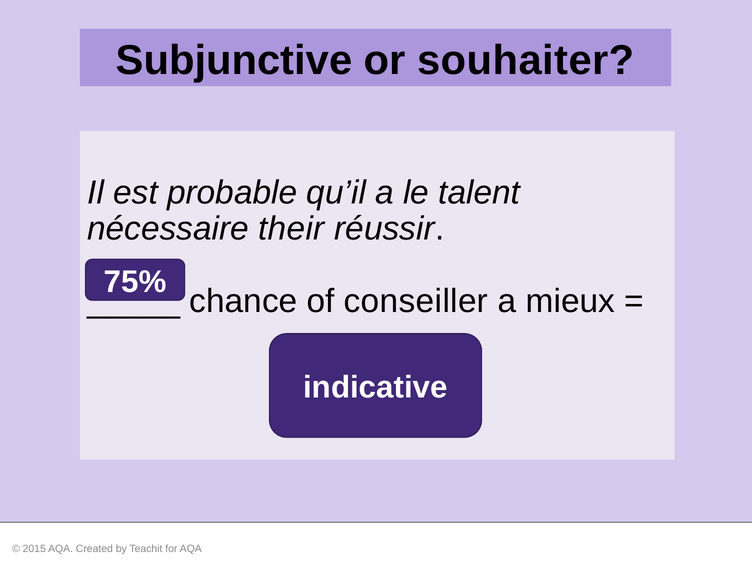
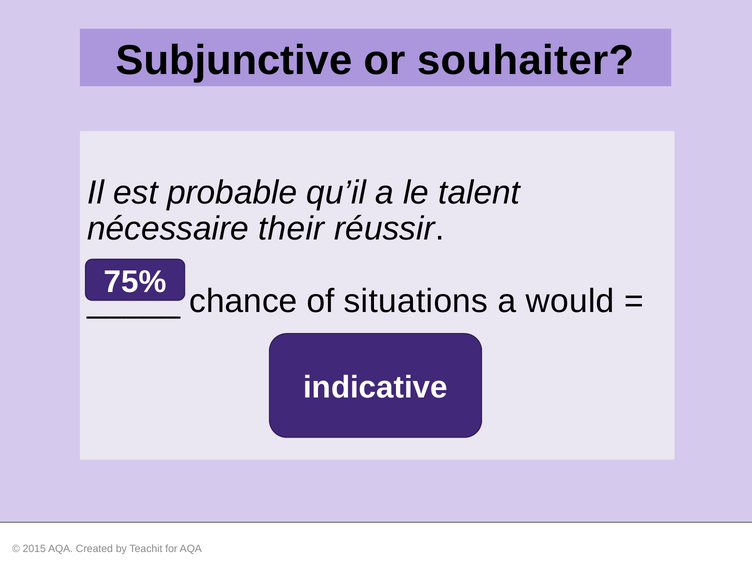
conseiller: conseiller -> situations (416, 301)
mieux: mieux -> would (570, 301)
